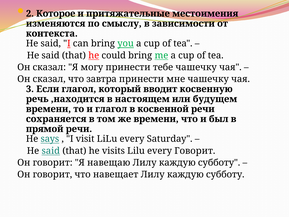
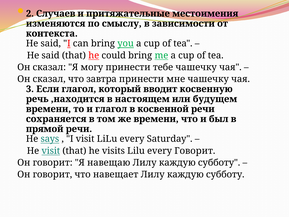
Которое: Которое -> Случаев (56, 14)
said: said -> visit (51, 151)
